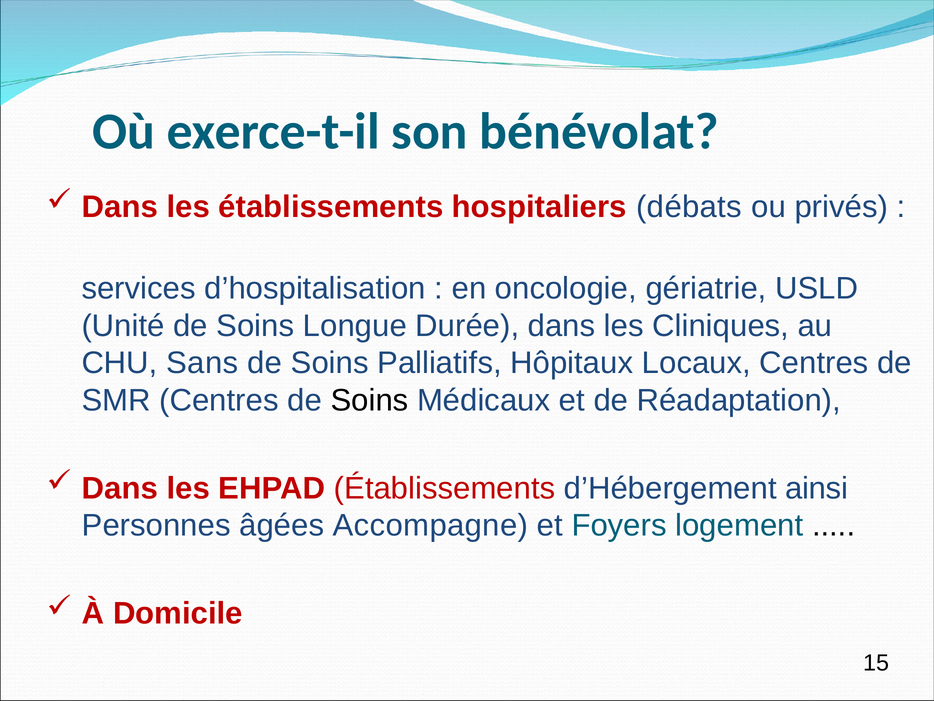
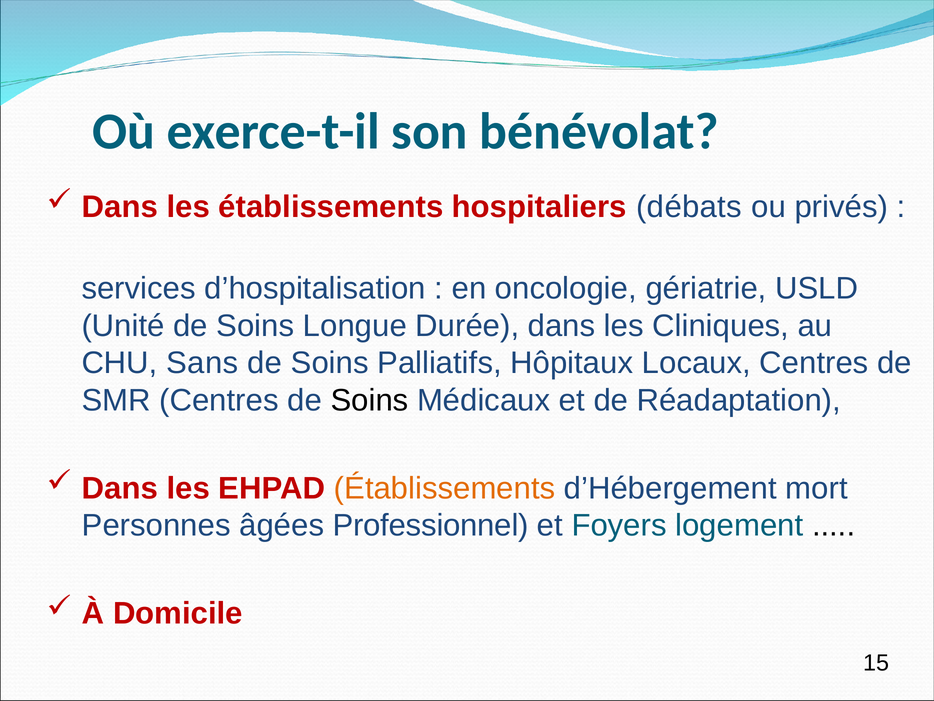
Établissements colour: red -> orange (445, 488)
ainsi: ainsi -> mort (817, 488)
Accompagne: Accompagne -> Professionnel (431, 525)
